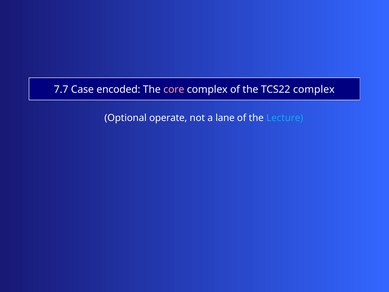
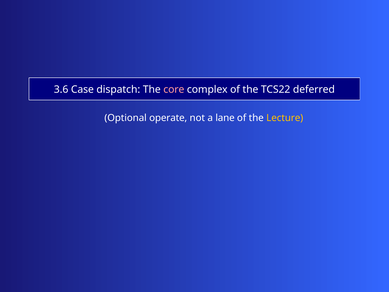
7.7: 7.7 -> 3.6 (61, 90)
encoded: encoded -> dispatch (118, 90)
TCS22 complex: complex -> deferred (314, 90)
Lecture colour: light blue -> yellow (285, 118)
